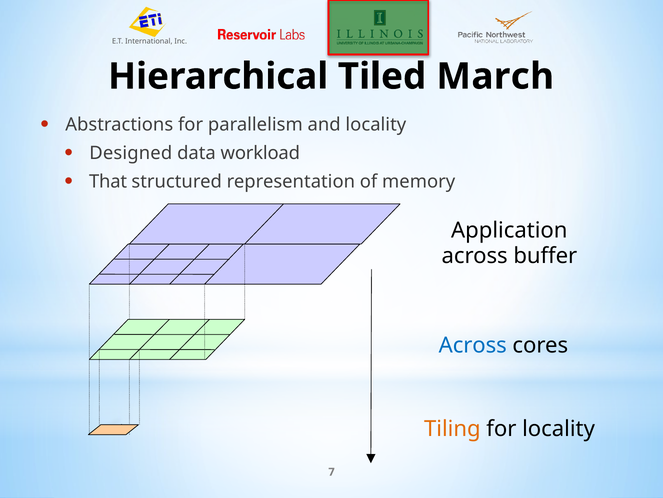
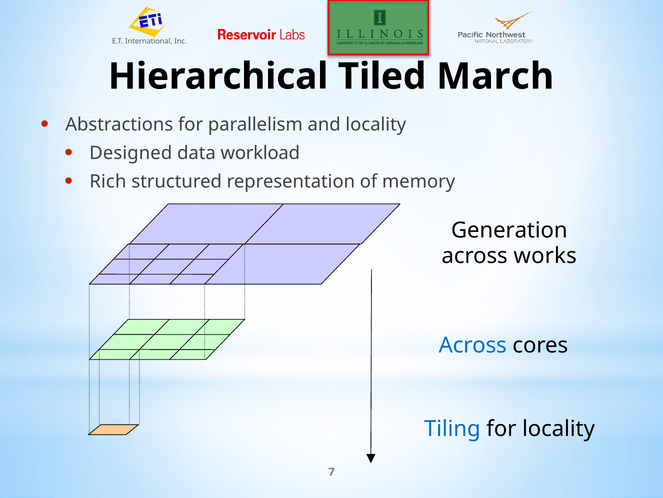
That: That -> Rich (108, 182)
Application: Application -> Generation (509, 230)
buffer: buffer -> works (545, 255)
Tiling colour: orange -> blue (452, 428)
